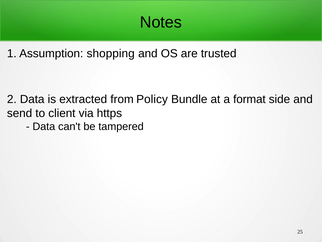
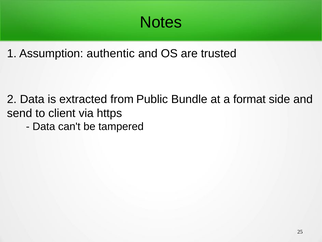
shopping: shopping -> authentic (111, 53)
Policy: Policy -> Public (152, 99)
